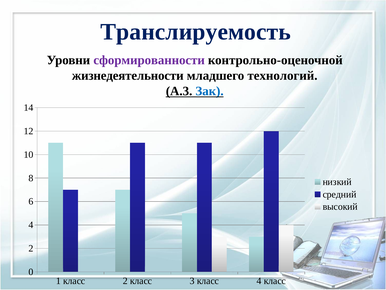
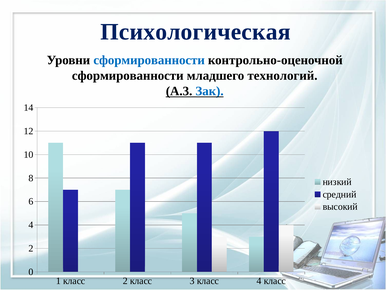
Транслируемость: Транслируемость -> Психологическая (196, 32)
сформированности colour: purple -> blue (149, 60)
жизнедеятельности: жизнедеятельности -> сформированности (128, 76)
